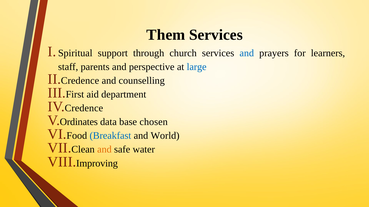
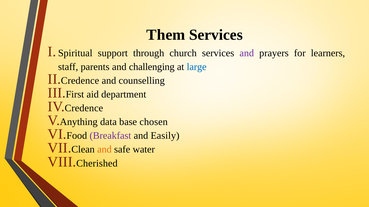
and colour: blue -> purple (247, 53)
perspective: perspective -> challenging (152, 67)
Ordinates: Ordinates -> Anything (79, 122)
Breakfast colour: blue -> purple (110, 136)
World: World -> Easily (165, 136)
Improving: Improving -> Cherished (97, 164)
